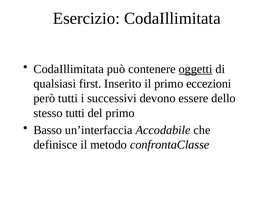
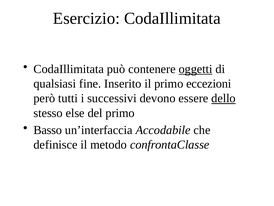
first: first -> fine (90, 83)
dello underline: none -> present (224, 98)
stesso tutti: tutti -> else (75, 113)
